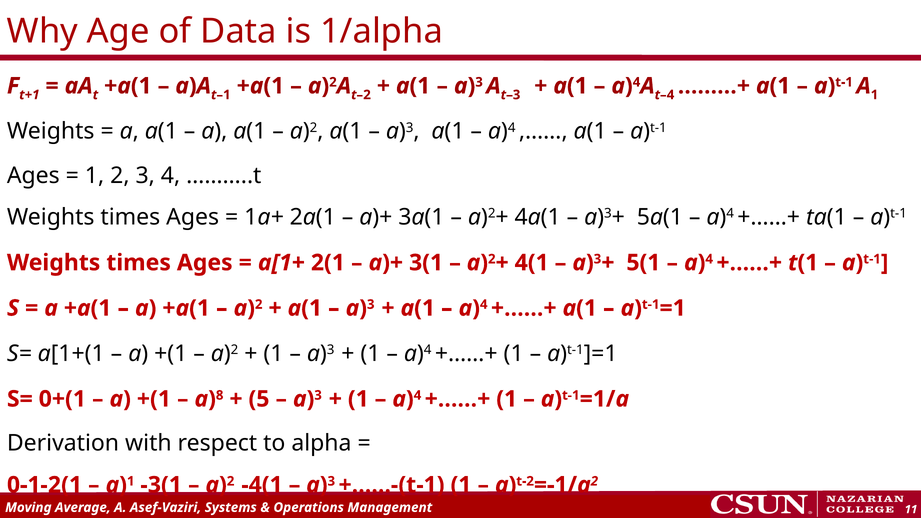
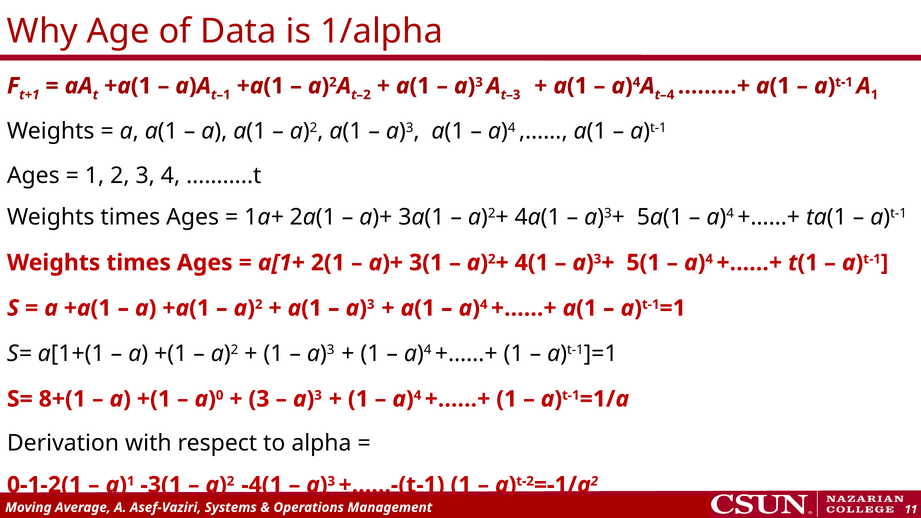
0+(1: 0+(1 -> 8+(1 (62, 399)
8: 8 -> 0 (220, 395)
5: 5 -> 3 (259, 399)
